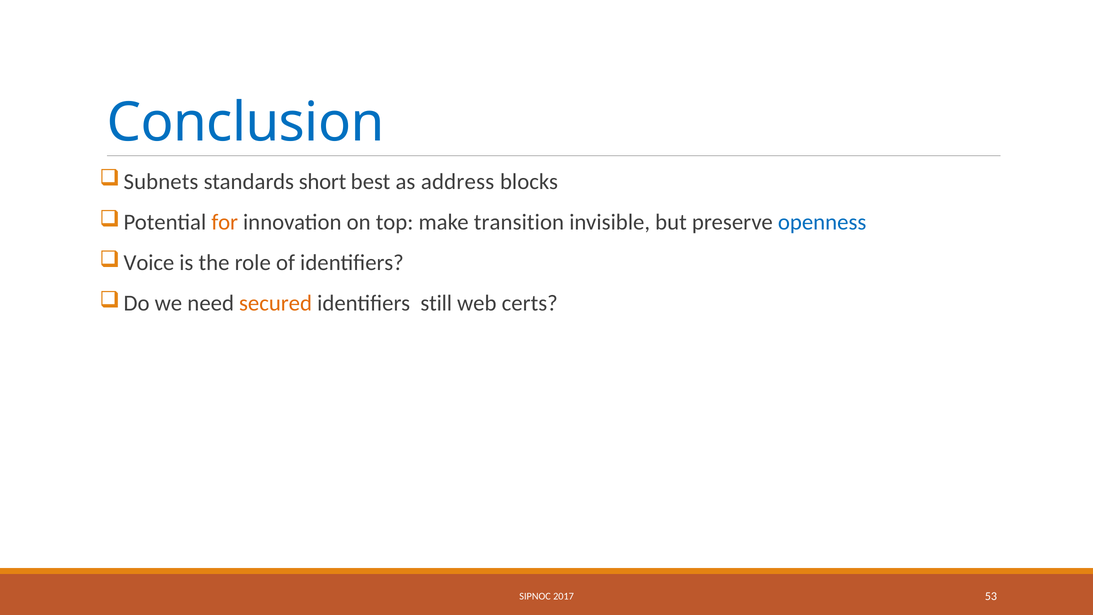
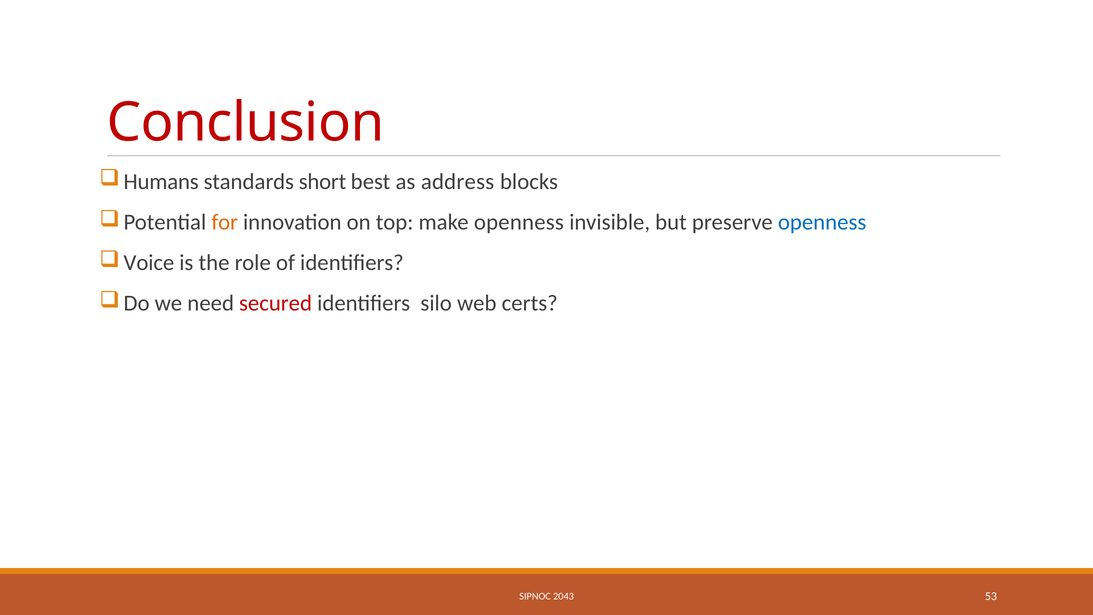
Conclusion colour: blue -> red (245, 122)
Subnets: Subnets -> Humans (161, 182)
make transition: transition -> openness (519, 222)
secured colour: orange -> red (276, 303)
still: still -> silo (436, 303)
2017: 2017 -> 2043 (564, 596)
